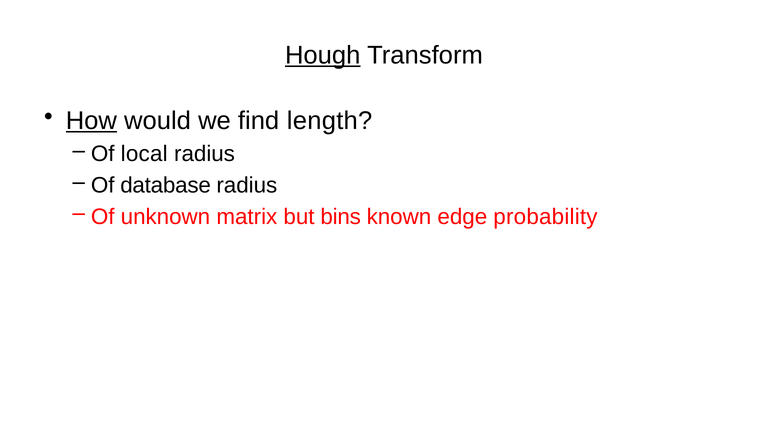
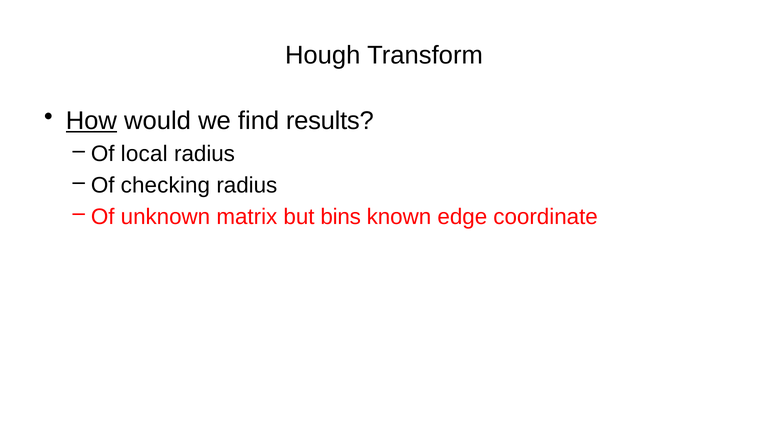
Hough underline: present -> none (323, 55)
length: length -> results (330, 121)
database: database -> checking (165, 185)
probability: probability -> coordinate (546, 217)
